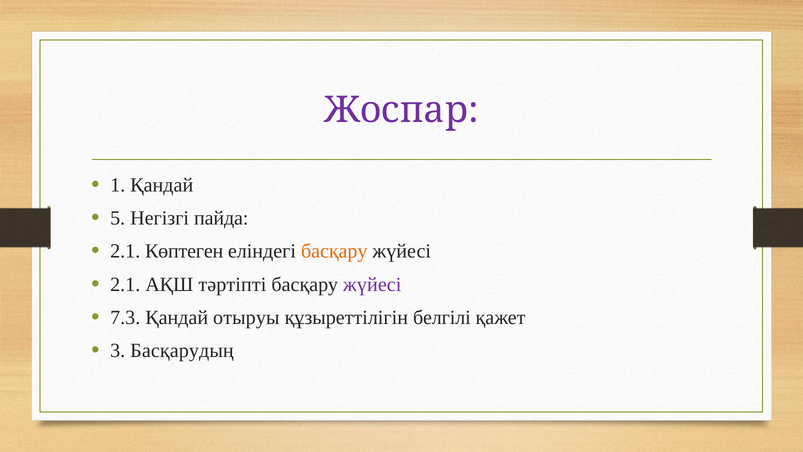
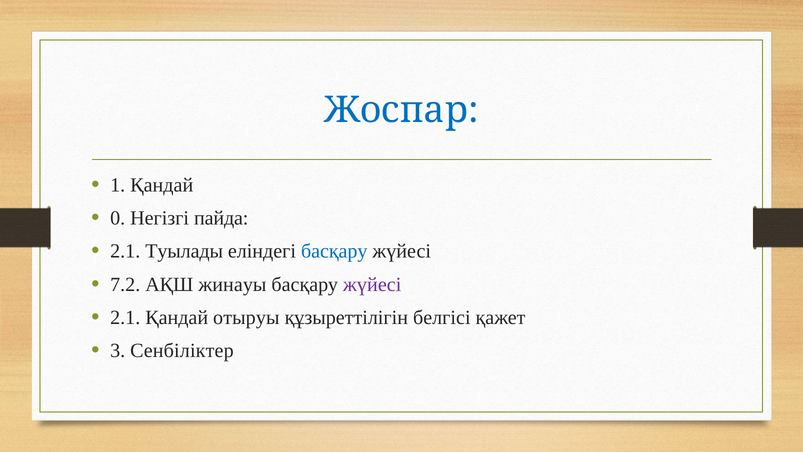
Жоспар colour: purple -> blue (401, 110)
5: 5 -> 0 (118, 218)
Көптеген: Көптеген -> Туылады (184, 251)
басқару colour: orange -> blue (334, 251)
2.1: 2.1 -> 7.2 (125, 284)
тәртіпті: тәртіпті -> жинауы (232, 284)
7.3: 7.3 -> 2.1 (125, 317)
белгілі: белгілі -> белгісі (442, 317)
Басқарудың: Басқарудың -> Сенбіліктер (182, 350)
